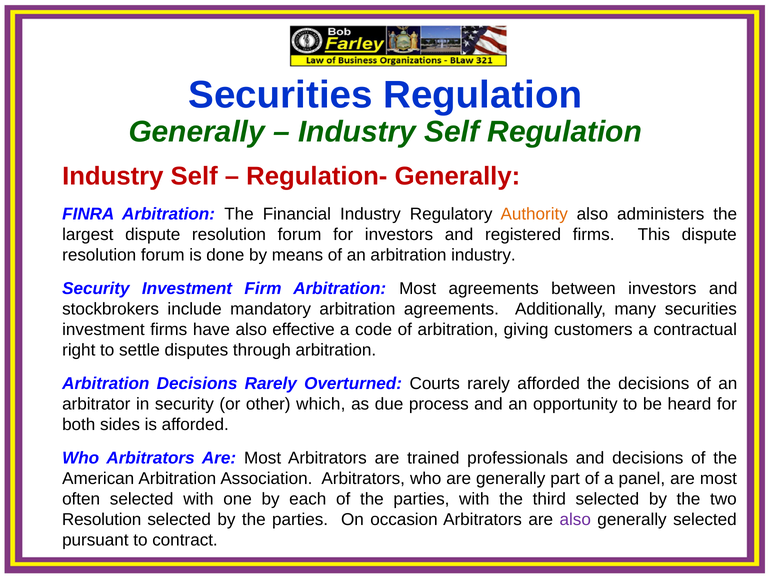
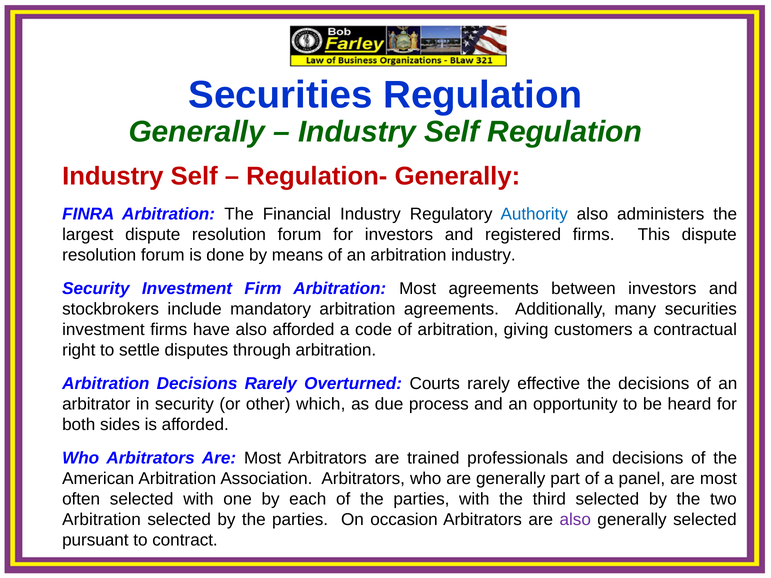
Authority colour: orange -> blue (534, 214)
also effective: effective -> afforded (304, 330)
rarely afforded: afforded -> effective (549, 384)
Resolution: Resolution -> Arbitration (102, 520)
